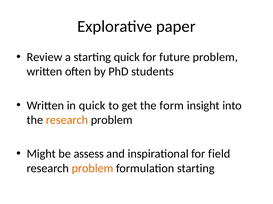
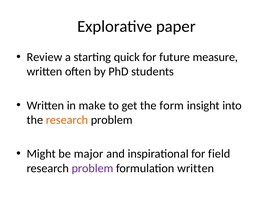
future problem: problem -> measure (215, 57)
in quick: quick -> make (92, 106)
assess: assess -> major (89, 154)
problem colour: orange -> purple (92, 169)
formulation starting: starting -> written (196, 169)
